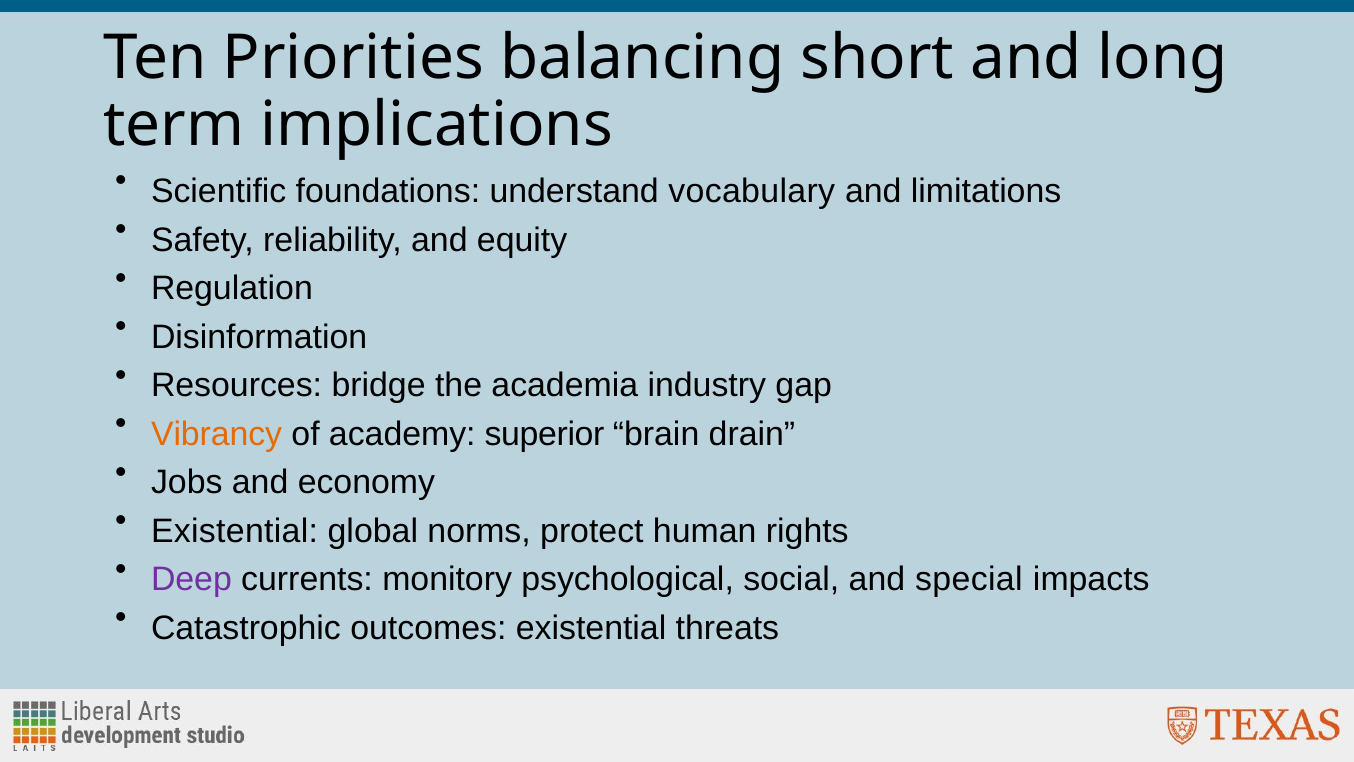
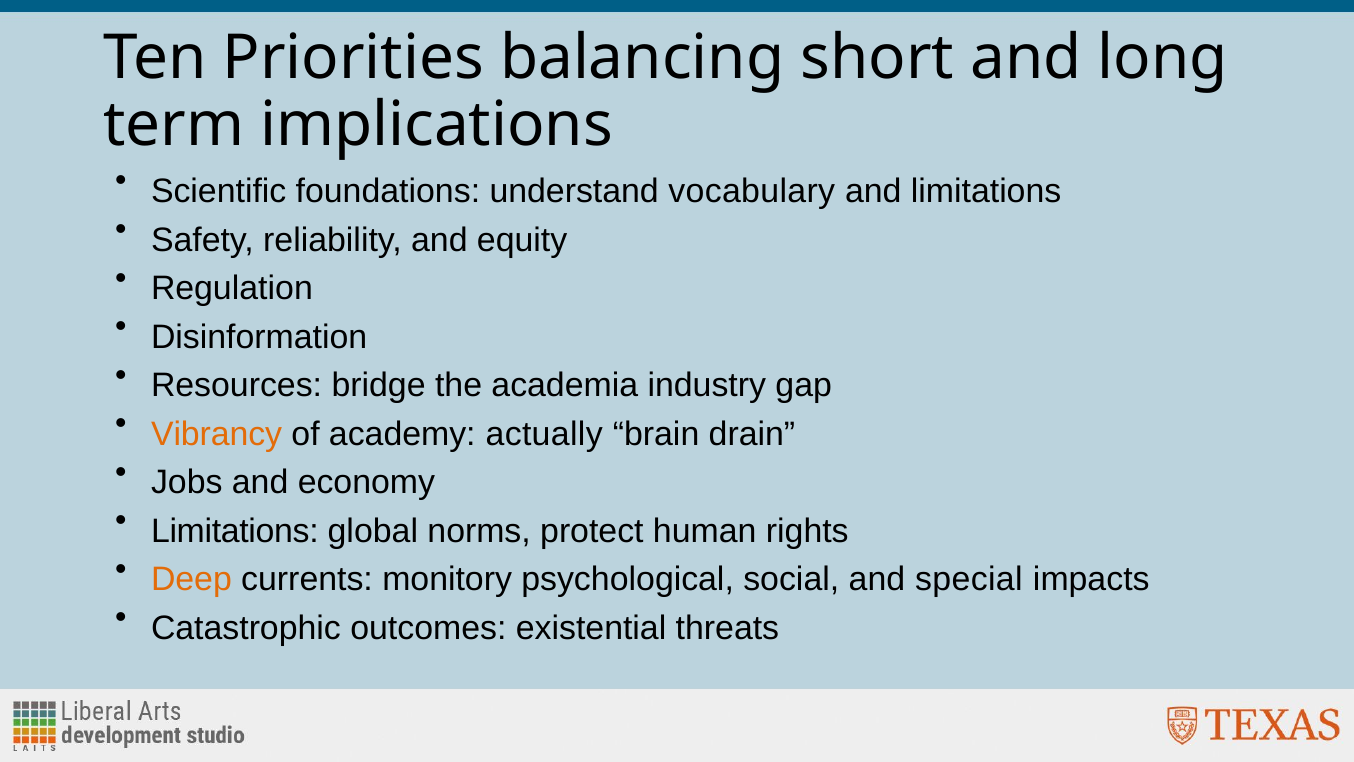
superior: superior -> actually (544, 434)
Existential: Existential -> Limitations (235, 531)
Deep colour: purple -> orange (191, 579)
